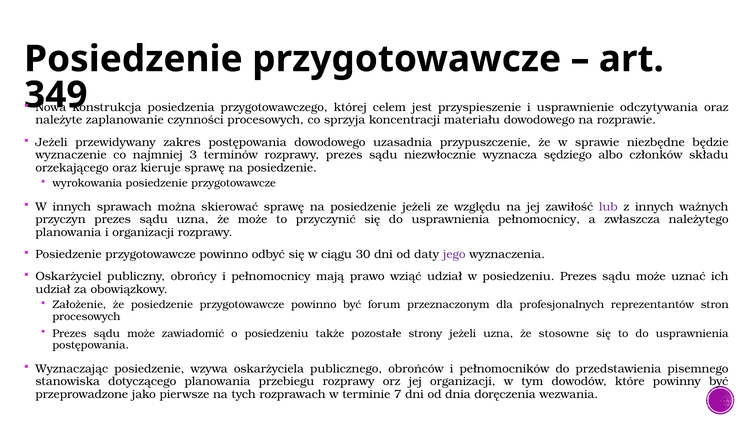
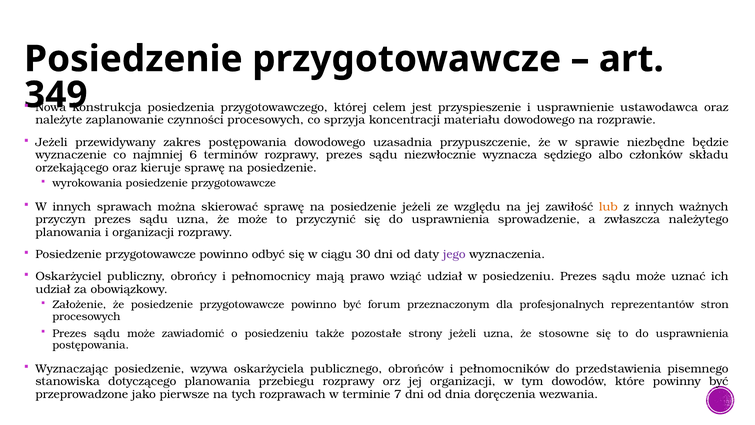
odczytywania: odczytywania -> ustawodawca (659, 107)
3: 3 -> 6 (193, 155)
lub colour: purple -> orange (608, 206)
usprawnienia pełnomocnicy: pełnomocnicy -> sprowadzenie (539, 219)
